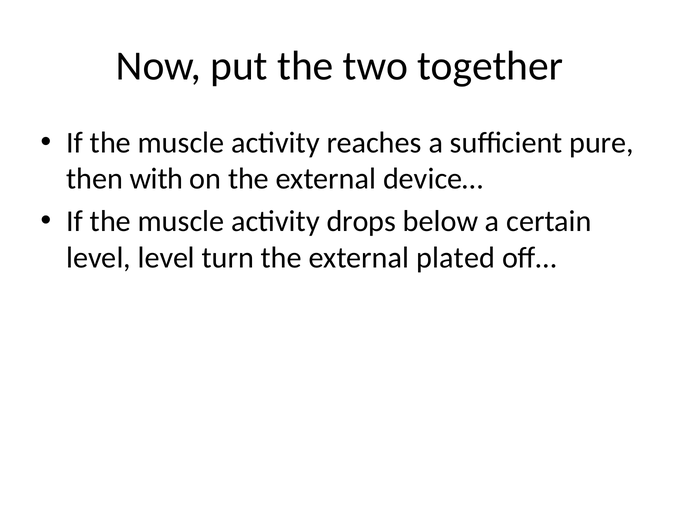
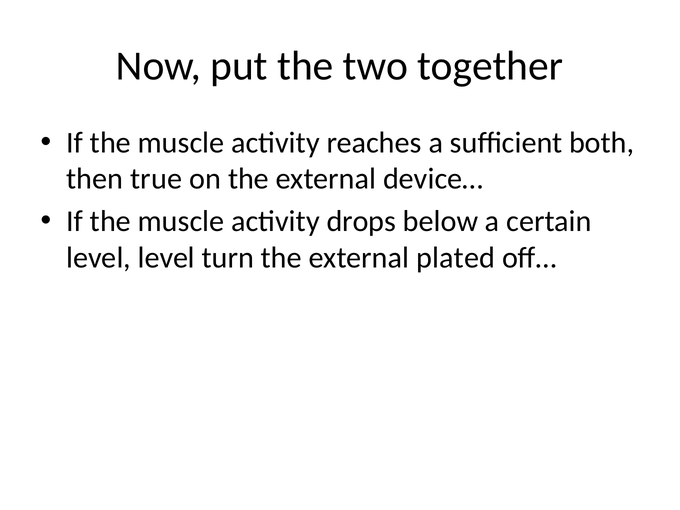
pure: pure -> both (602, 143)
with: with -> true (156, 179)
